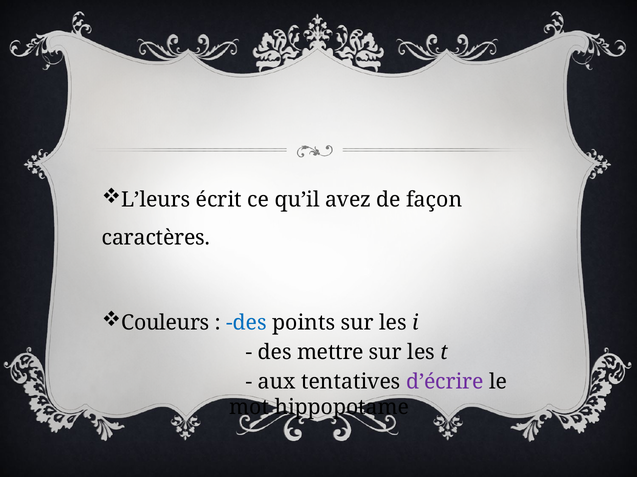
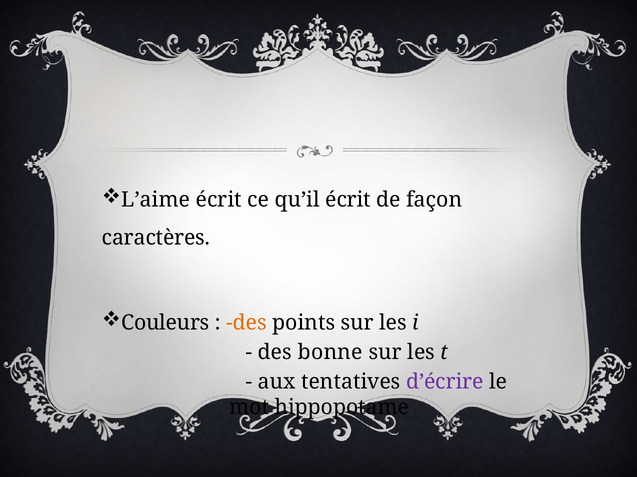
L’leurs: L’leurs -> L’aime (156, 200)
qu’il avez: avez -> écrit (348, 200)
des colour: blue -> orange (247, 323)
mettre: mettre -> bonne (330, 353)
